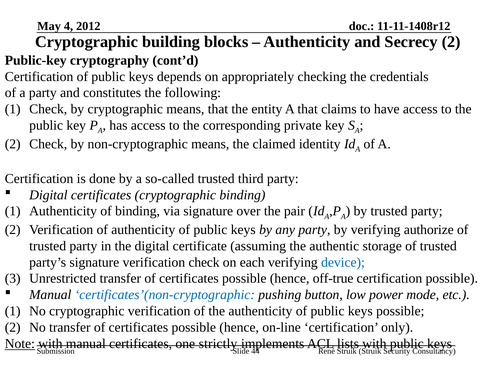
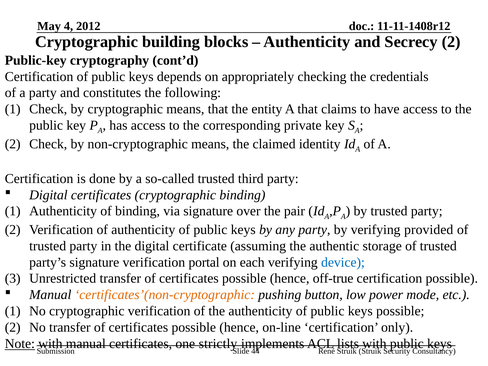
authorize: authorize -> provided (429, 230)
verification check: check -> portal (204, 262)
certificates’(non-cryptographic colour: blue -> orange (165, 295)
